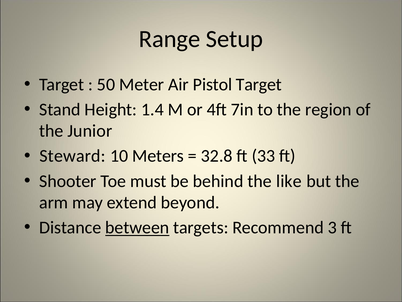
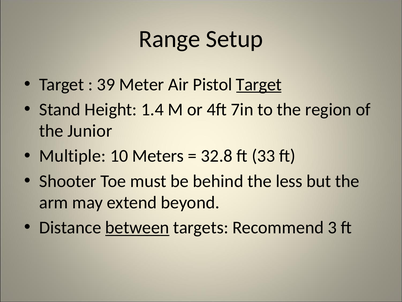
50: 50 -> 39 (106, 84)
Target underline: none -> present (259, 84)
Steward: Steward -> Multiple (73, 156)
like: like -> less (289, 181)
